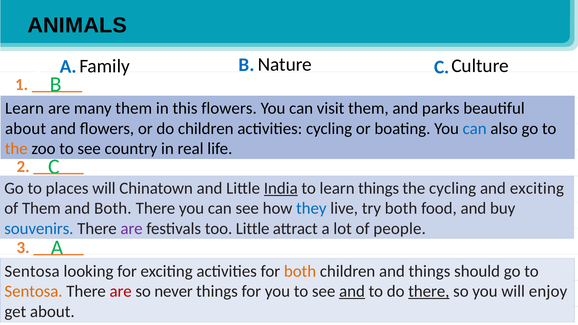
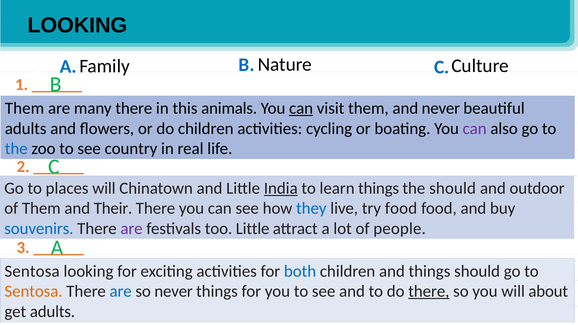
ANIMALS: ANIMALS -> LOOKING (77, 25)
Learn: Learn -> Them (24, 108)
many them: them -> there (134, 108)
this flowers: flowers -> animals (229, 108)
can underline: none -> present (301, 108)
and parks: parks -> never (441, 108)
about: about -> adults (26, 129)
can colour: blue -> purple (475, 129)
the colour: orange -> blue (16, 149)
the cycling: cycling -> should (453, 188)
and exciting: exciting -> outdoor (537, 188)
and Both: Both -> Their (113, 208)
try both: both -> food (401, 208)
both colour: orange -> blue (300, 271)
are colour: red -> blue (121, 291)
and underline: present -> none (352, 291)
enjoy: enjoy -> about (548, 291)
get about: about -> adults (52, 312)
